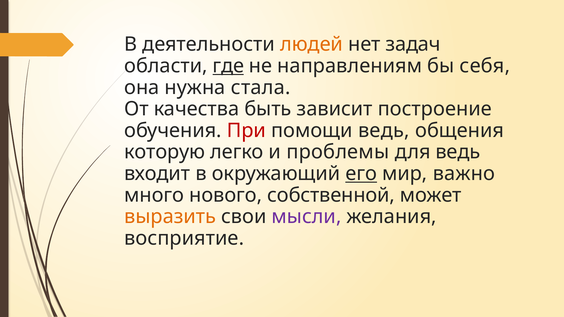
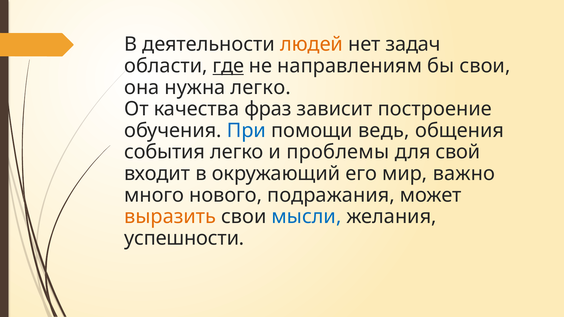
бы себя: себя -> свои (485, 66)
нужна стала: стала -> легко (261, 88)
быть: быть -> фраз (268, 109)
При colour: red -> blue (246, 131)
которую: которую -> события (165, 152)
для ведь: ведь -> свой (458, 152)
его underline: present -> none (361, 174)
собственной: собственной -> подражания (331, 195)
мысли colour: purple -> blue (307, 217)
восприятие: восприятие -> успешности (184, 238)
